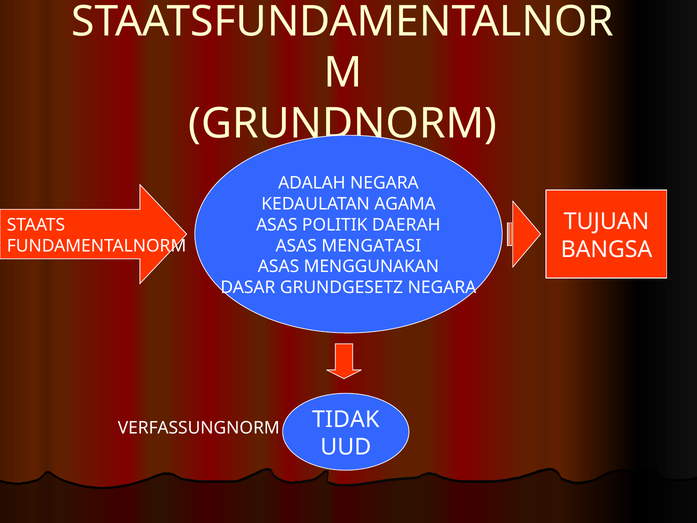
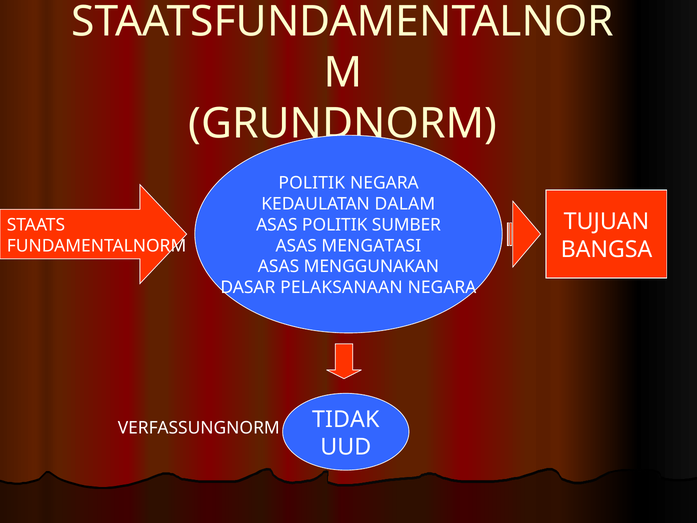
ADALAH: ADALAH -> POLITIK (312, 183)
AGAMA: AGAMA -> DALAM (405, 204)
DAERAH: DAERAH -> SUMBER (406, 225)
GRUNDGESETZ: GRUNDGESETZ -> PELAKSANAAN (341, 287)
